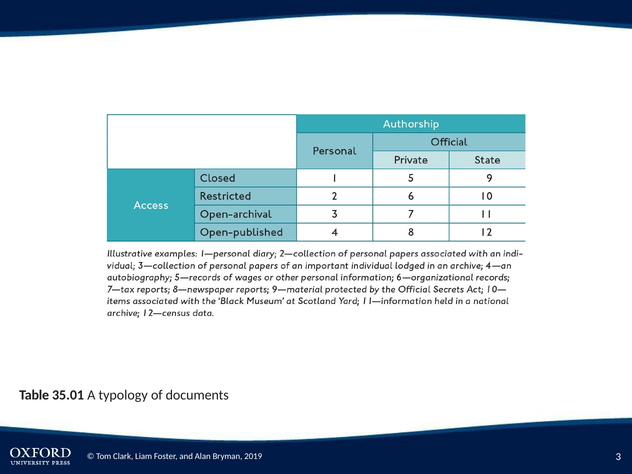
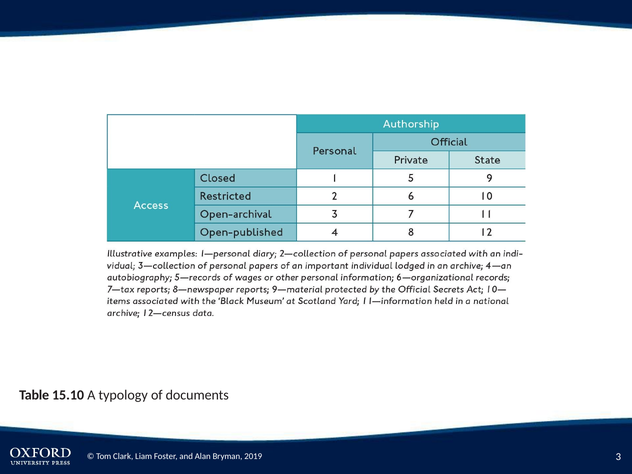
35.01: 35.01 -> 15.10 (68, 395)
